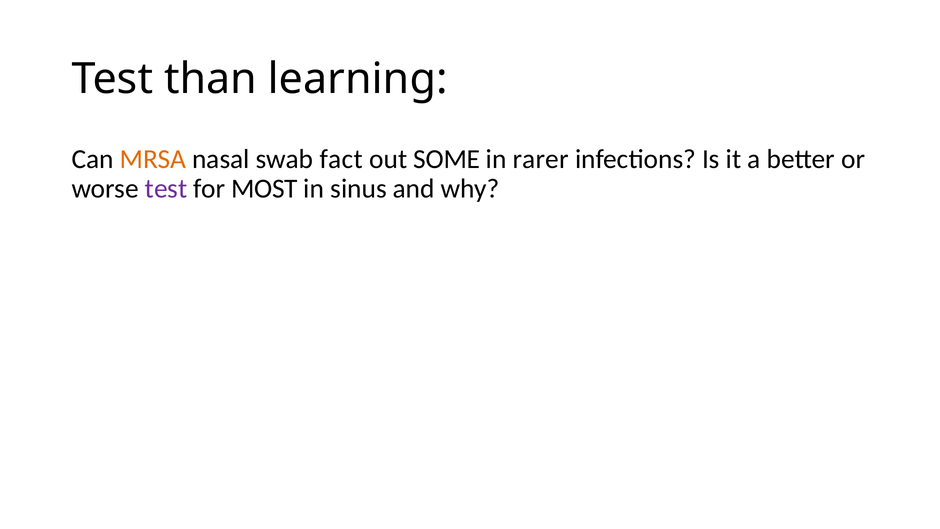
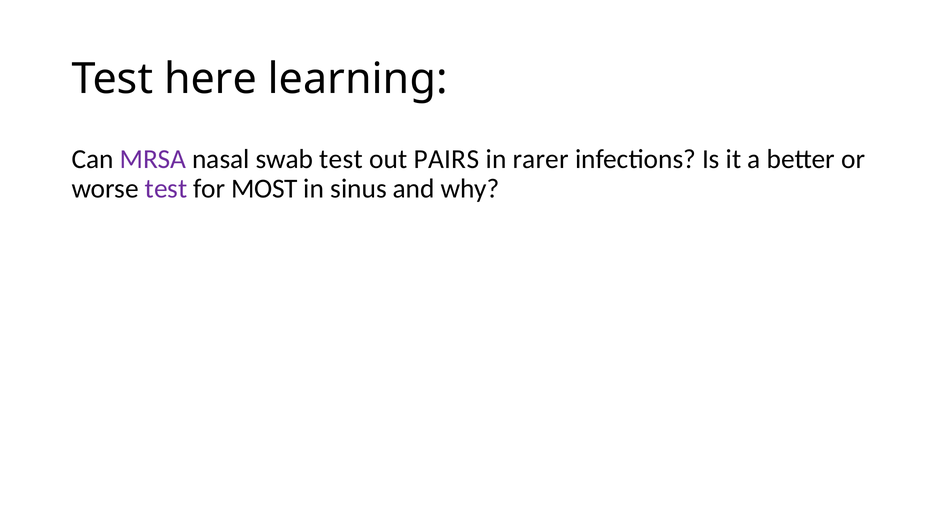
than: than -> here (211, 79)
MRSA colour: orange -> purple (153, 159)
swab fact: fact -> test (341, 159)
SOME: SOME -> PAIRS (446, 159)
